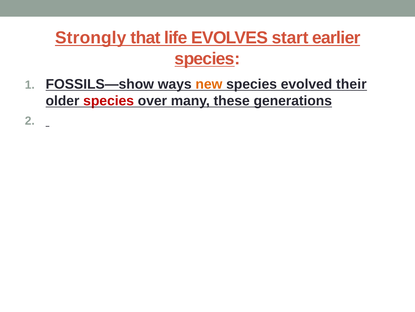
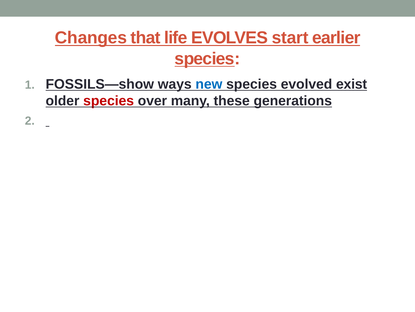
Strongly: Strongly -> Changes (91, 38)
new colour: orange -> blue (209, 84)
their: their -> exist (352, 84)
